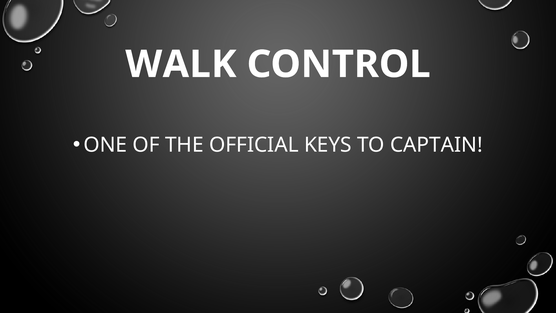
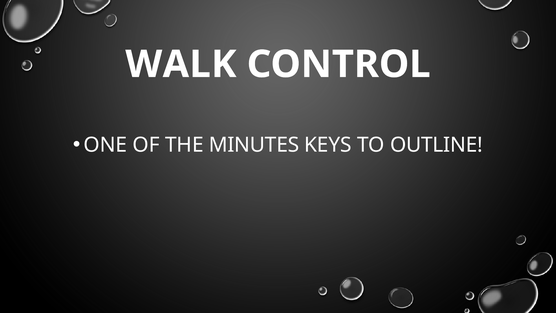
OFFICIAL: OFFICIAL -> MINUTES (254, 145)
CAPTAIN: CAPTAIN -> OUTLINE (436, 145)
